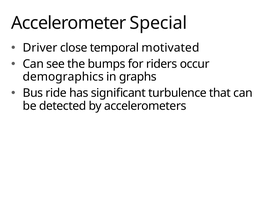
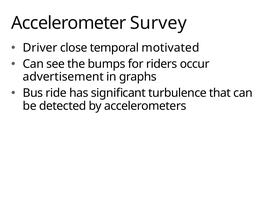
Special: Special -> Survey (158, 23)
demographics: demographics -> advertisement (63, 77)
